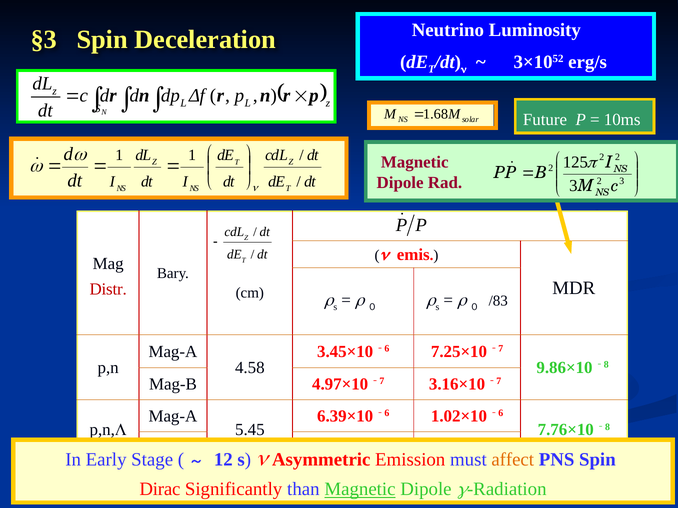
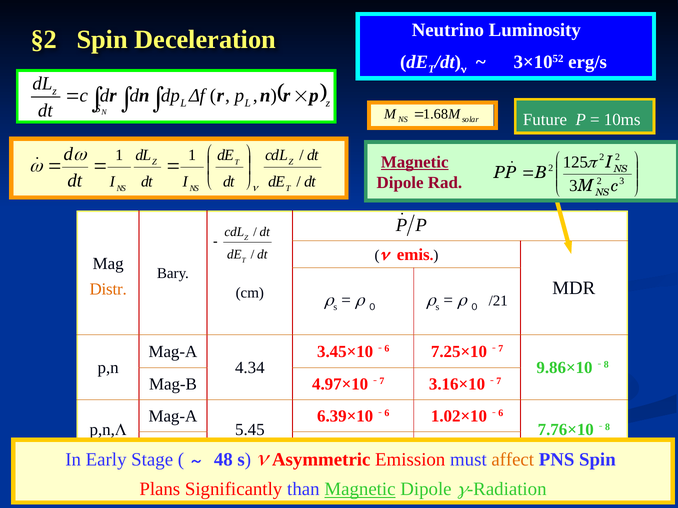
§3: §3 -> §2 (44, 39)
Magnetic underline: none -> present (415, 162)
Distr colour: red -> orange (108, 289)
/83: /83 -> /21 (498, 301)
4.58: 4.58 -> 4.34 (250, 368)
12: 12 -> 48 (223, 460)
Dirac: Dirac -> Plans (160, 490)
